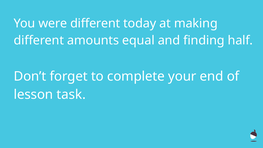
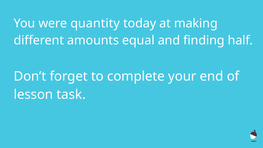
were different: different -> quantity (95, 23)
